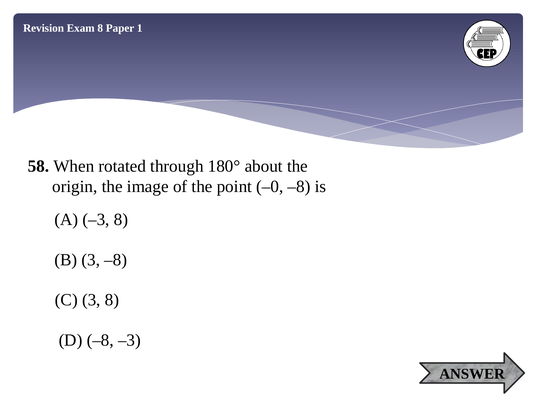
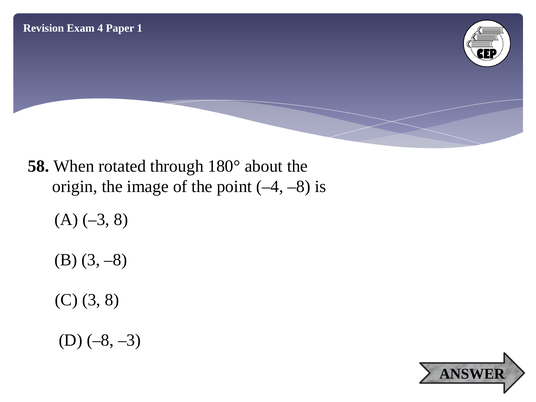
Exam 8: 8 -> 4 (100, 28)
–0: –0 -> –4 (270, 187)
